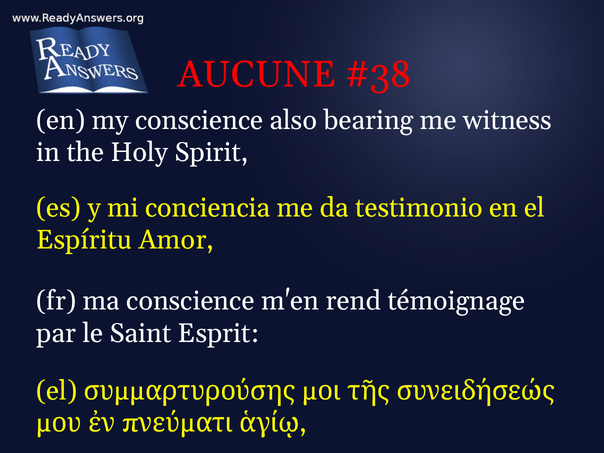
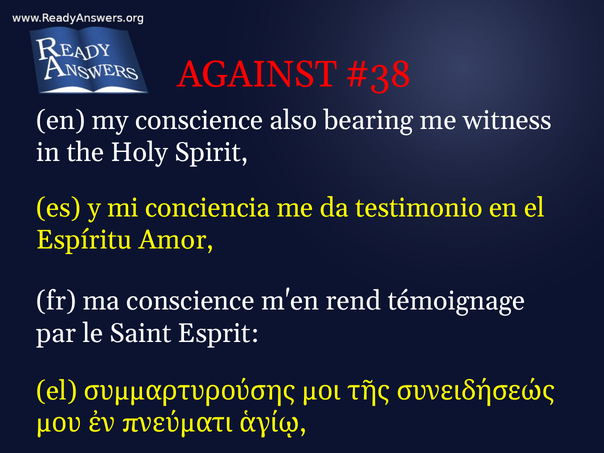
AUCUNE: AUCUNE -> AGAINST (257, 75)
